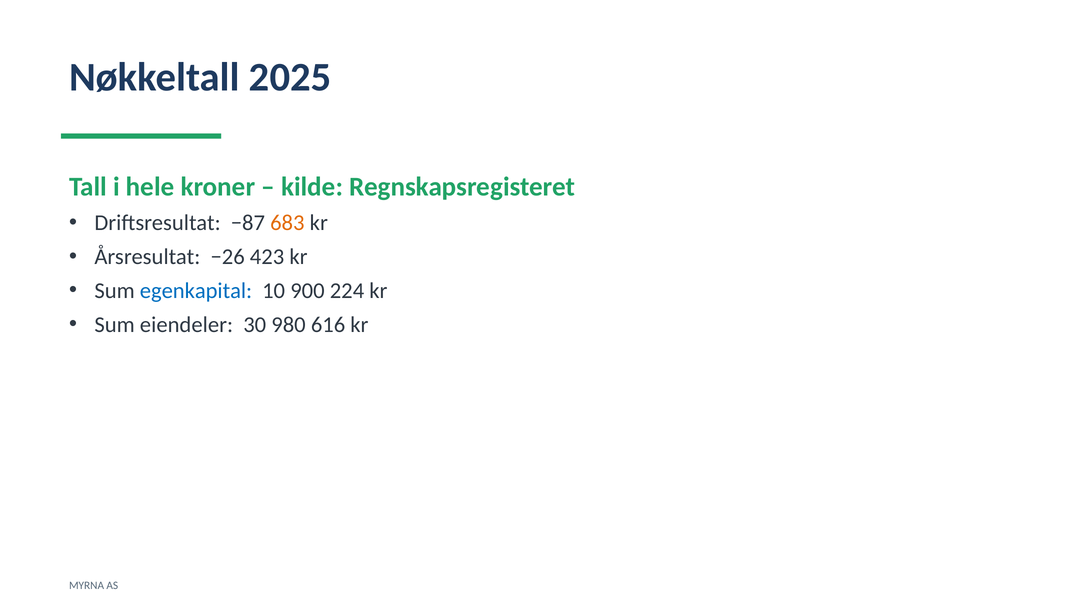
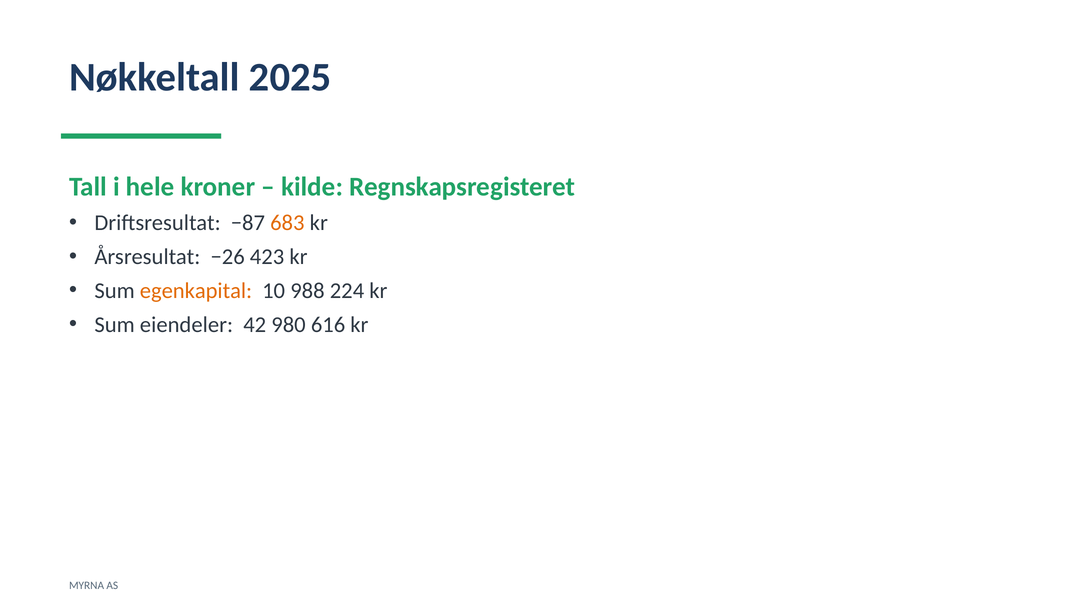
egenkapital colour: blue -> orange (196, 291)
900: 900 -> 988 (307, 291)
30: 30 -> 42 (255, 325)
